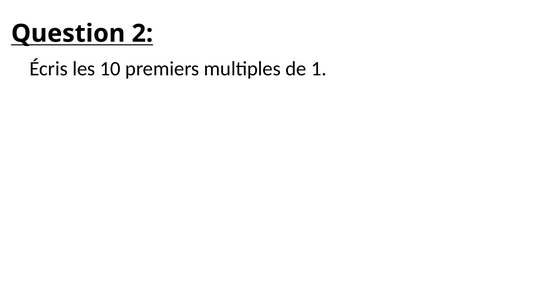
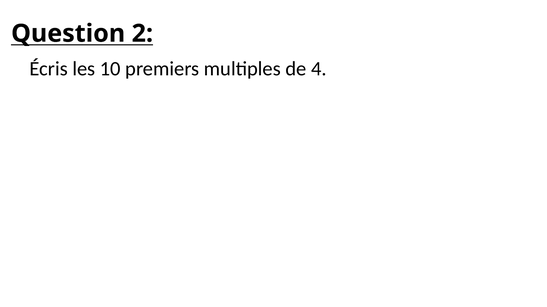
1: 1 -> 4 (319, 69)
